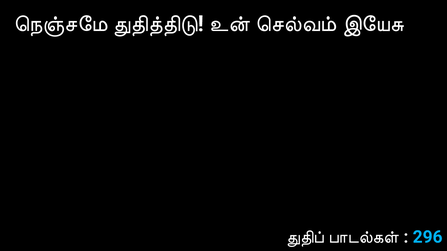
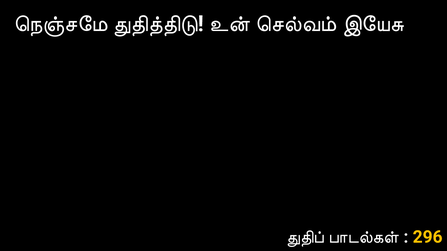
296 colour: light blue -> yellow (428, 237)
